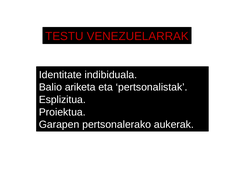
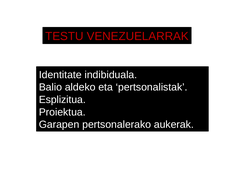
ariketa: ariketa -> aldeko (80, 87)
